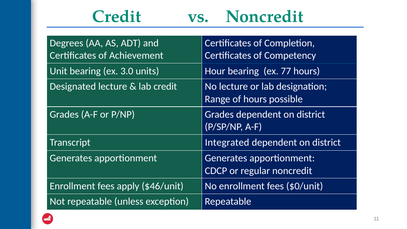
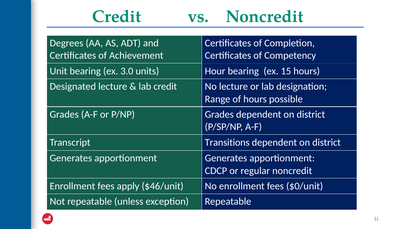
77: 77 -> 15 (286, 71)
Integrated: Integrated -> Transitions (227, 142)
